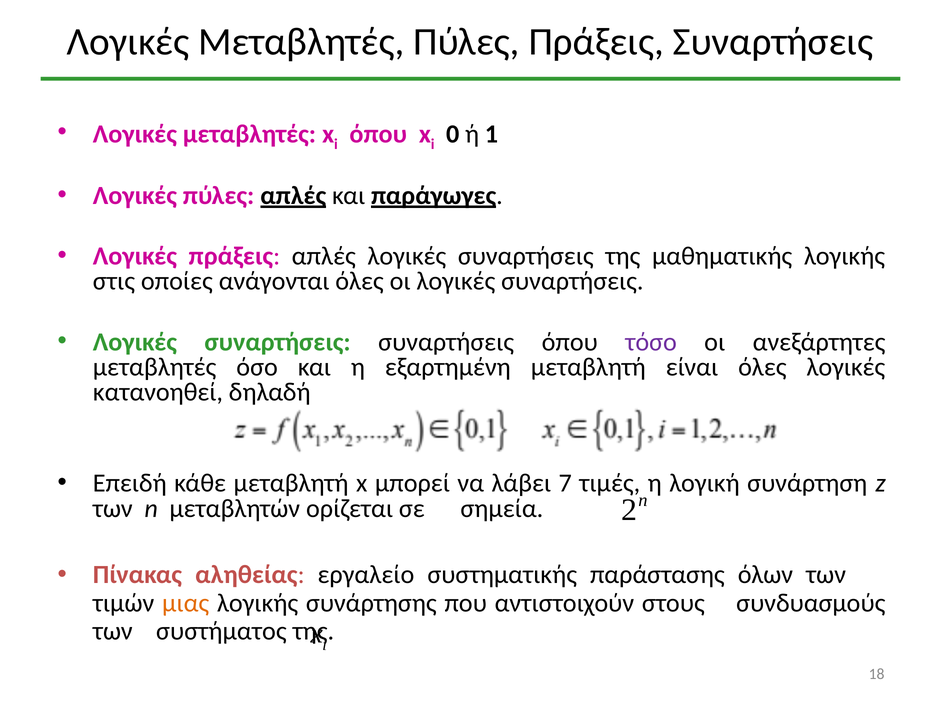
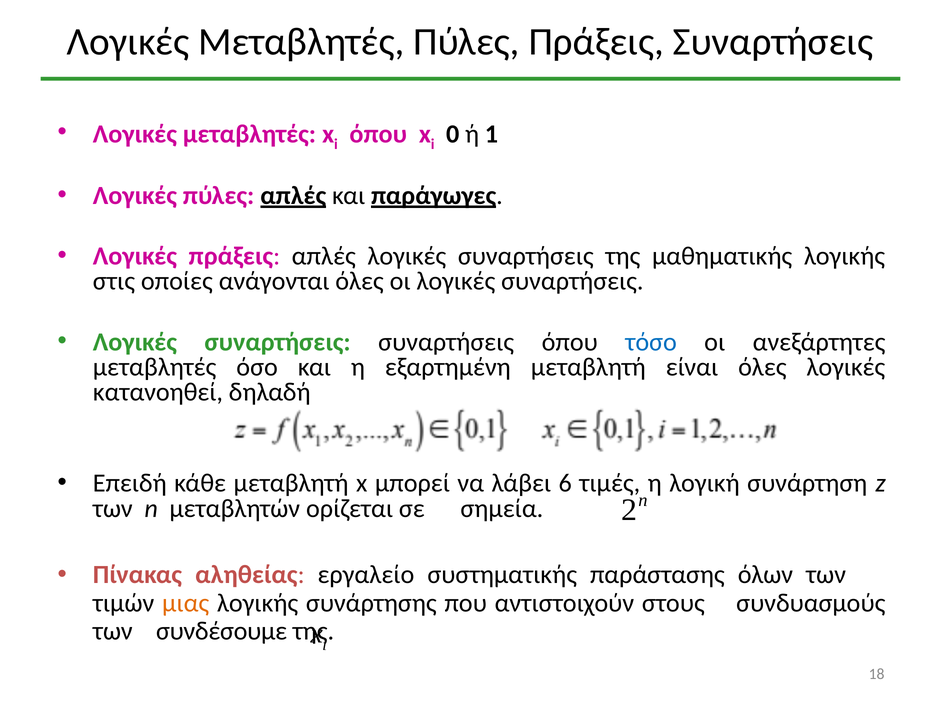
τόσο colour: purple -> blue (651, 342)
7: 7 -> 6 (565, 483)
συστήματος: συστήματος -> συνδέσουμε (222, 631)
